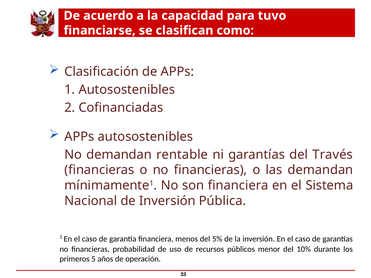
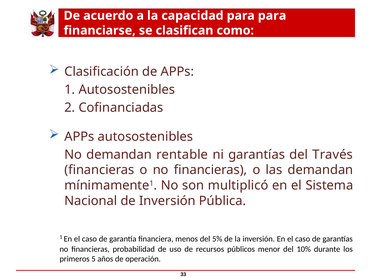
para tuvo: tuvo -> para (272, 16)
son financiera: financiera -> multiplicó (238, 186)
